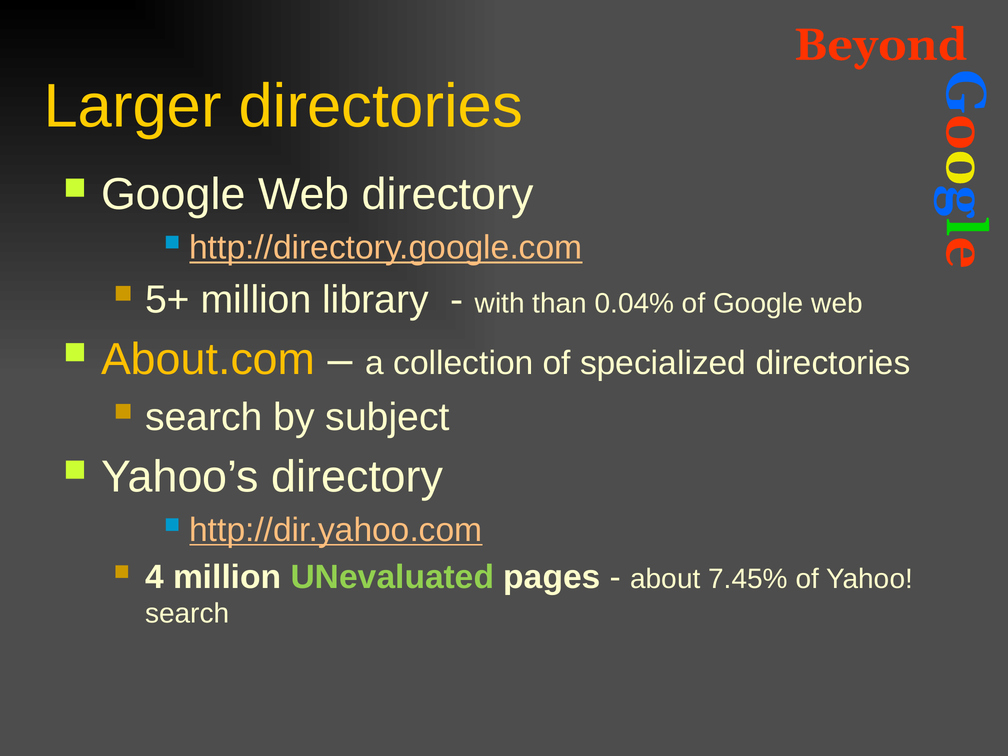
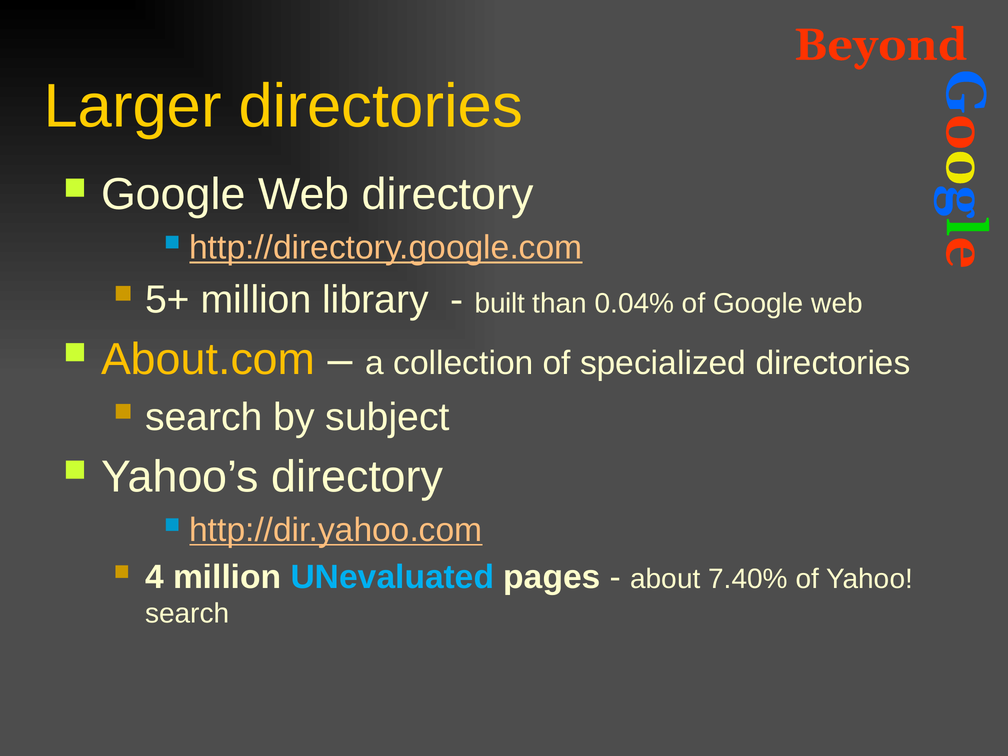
with: with -> built (500, 303)
UNevaluated colour: light green -> light blue (392, 577)
7.45%: 7.45% -> 7.40% (748, 579)
